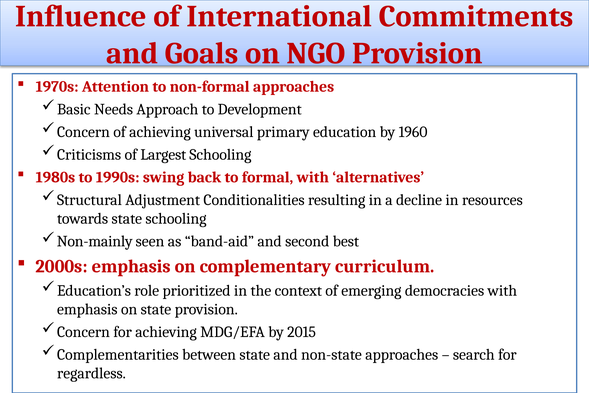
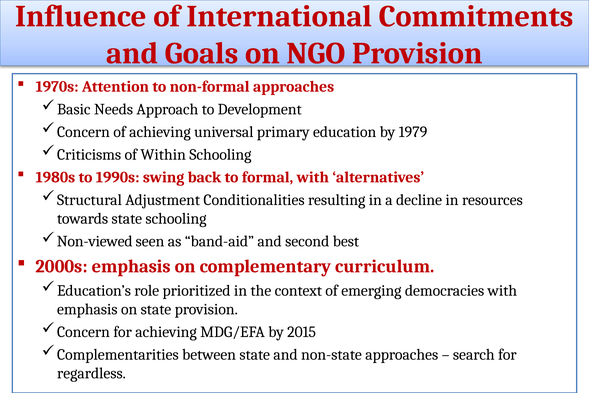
1960: 1960 -> 1979 (413, 132)
Largest: Largest -> Within (163, 154)
Non-mainly: Non-mainly -> Non-viewed (95, 241)
